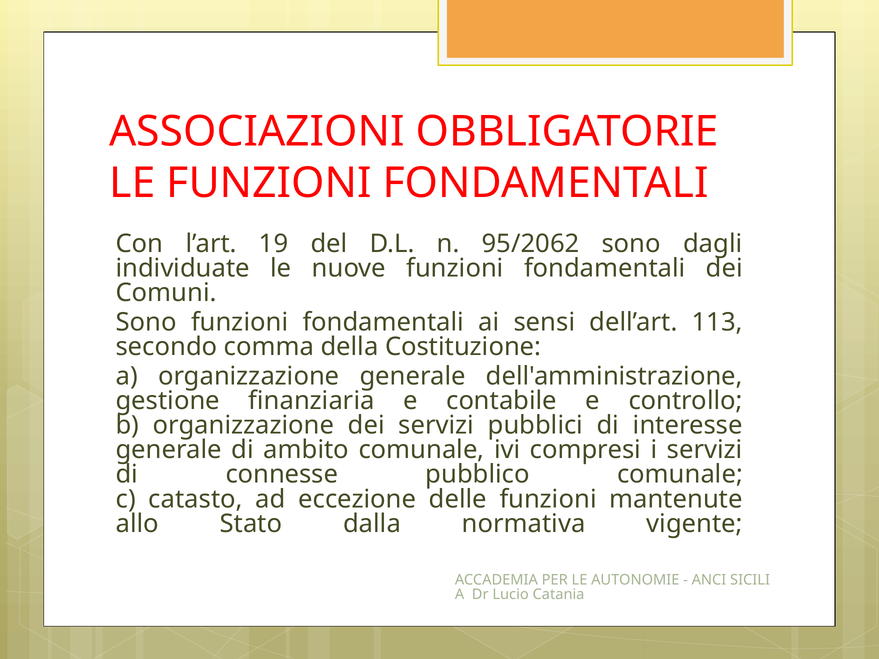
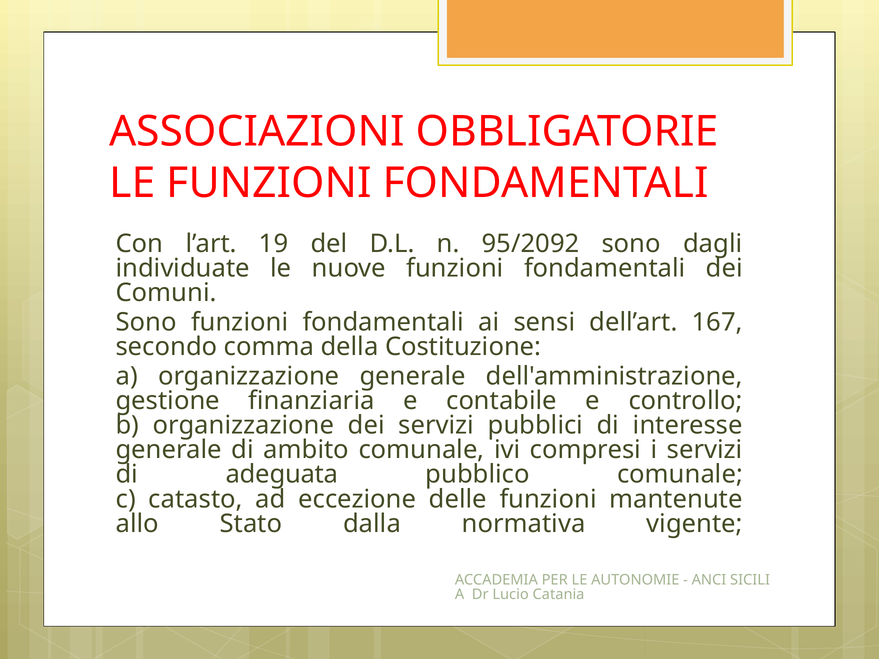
95/2062: 95/2062 -> 95/2092 (531, 244)
113: 113 -> 167 (717, 322)
connesse: connesse -> adeguata (282, 475)
